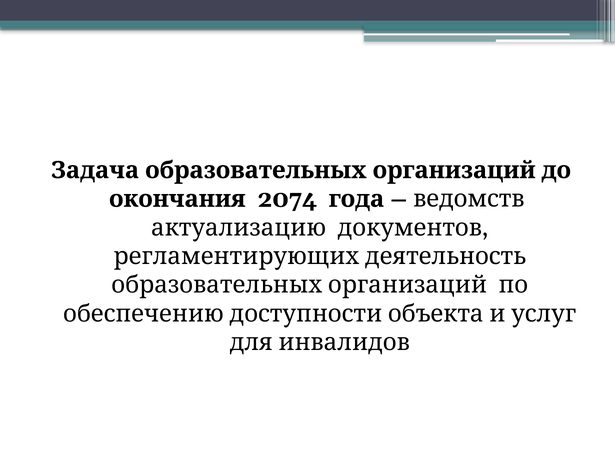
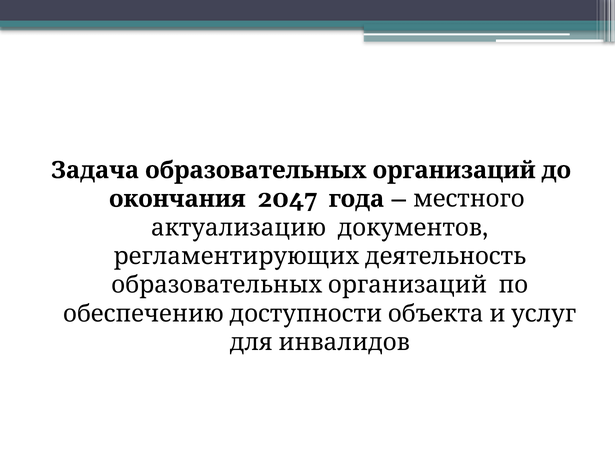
2074: 2074 -> 2047 (287, 199)
ведомств: ведомств -> местного (469, 199)
